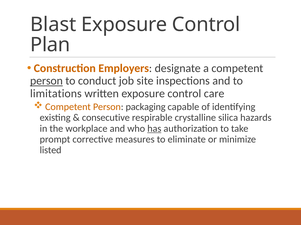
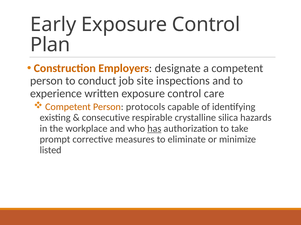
Blast: Blast -> Early (53, 24)
person underline: present -> none (46, 81)
limitations: limitations -> experience (56, 94)
packaging: packaging -> protocols (146, 107)
